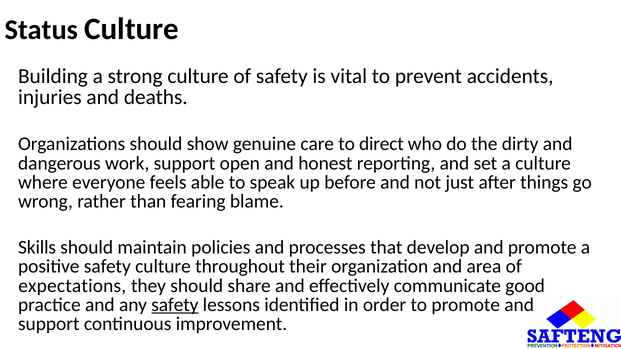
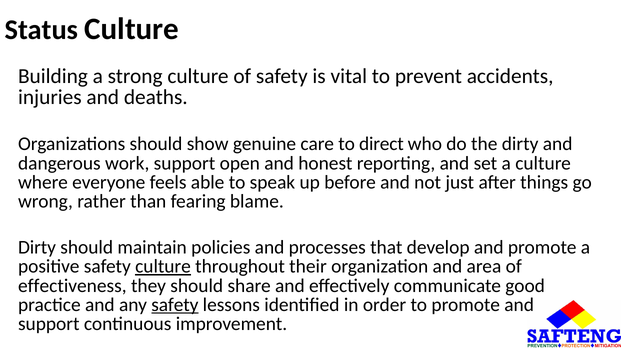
Skills: Skills -> Dirty (37, 248)
culture underline: none -> present (163, 267)
expectations: expectations -> effectiveness (72, 286)
